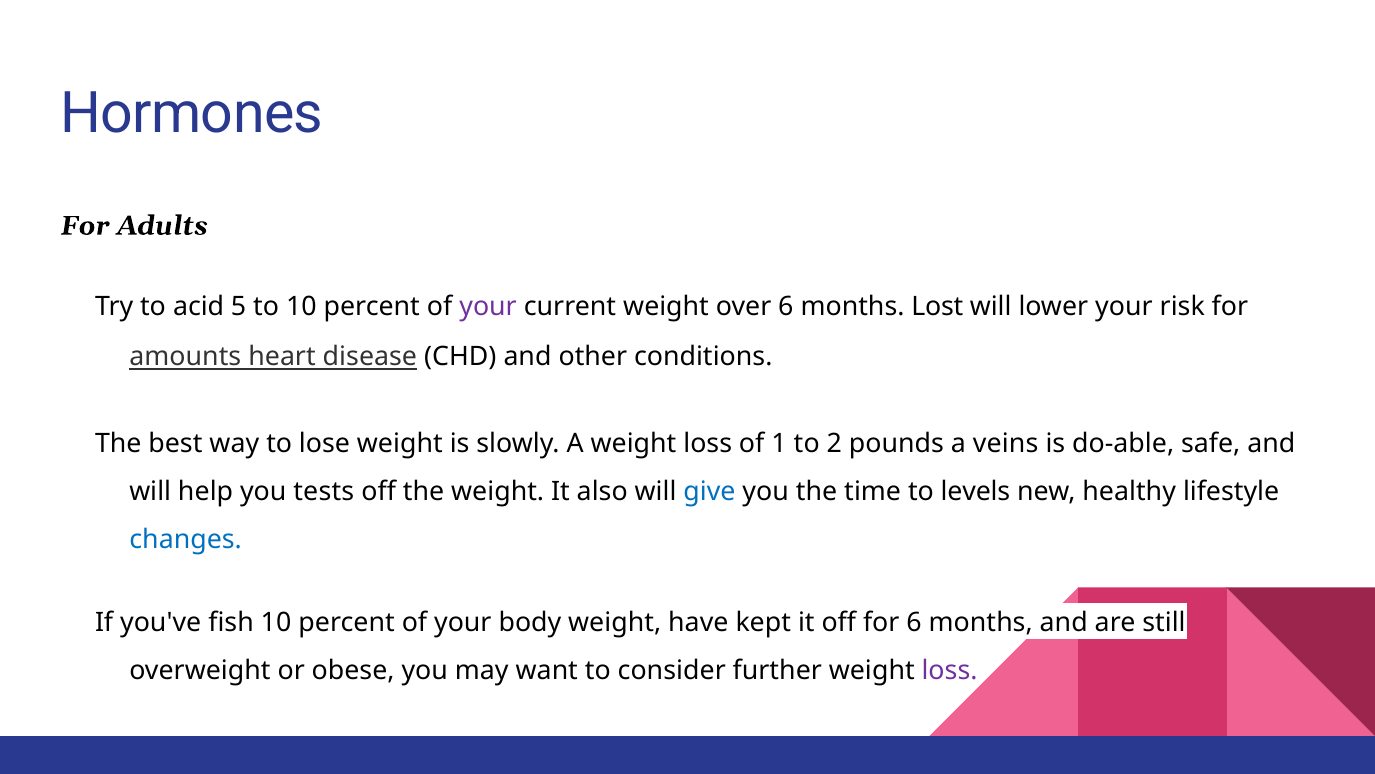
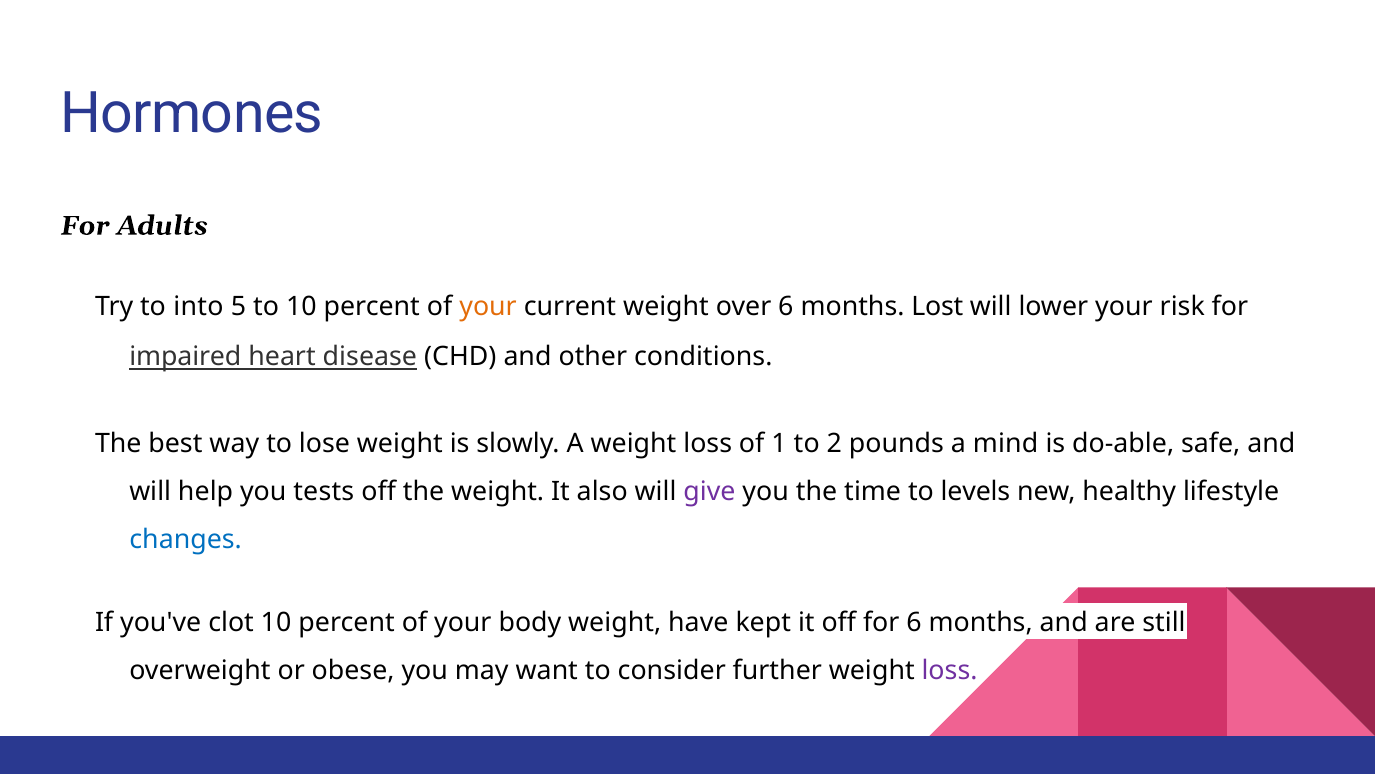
acid: acid -> into (198, 306)
your colour: purple -> orange (488, 306)
amounts: amounts -> impaired (185, 356)
veins: veins -> mind (1006, 443)
give colour: blue -> purple (709, 491)
fish: fish -> clot (231, 622)
